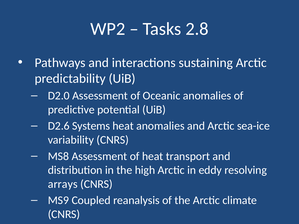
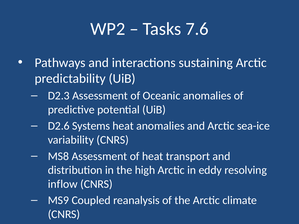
2.8: 2.8 -> 7.6 (197, 29)
D2.0: D2.0 -> D2.3 (59, 96)
arrays: arrays -> inflow (63, 184)
